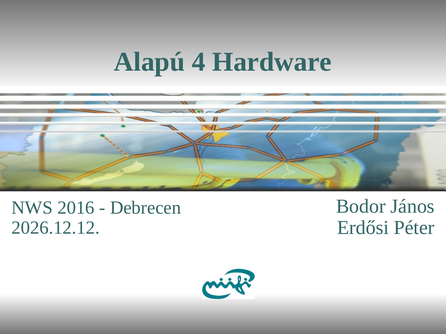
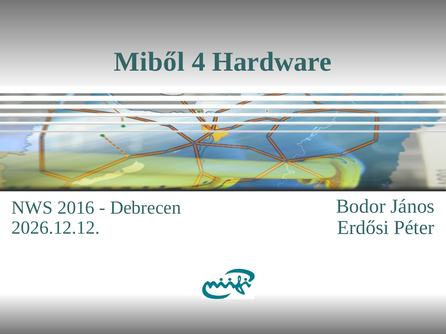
Alapú: Alapú -> Miből (149, 62)
